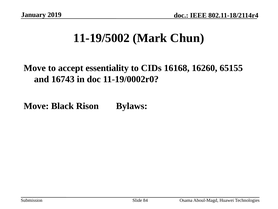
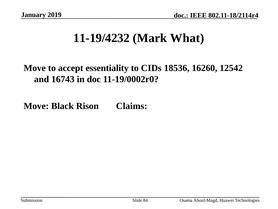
11-19/5002: 11-19/5002 -> 11-19/4232 (102, 38)
Chun: Chun -> What (187, 38)
16168: 16168 -> 18536 (177, 68)
65155: 65155 -> 12542 (231, 68)
Bylaws: Bylaws -> Claims (132, 106)
